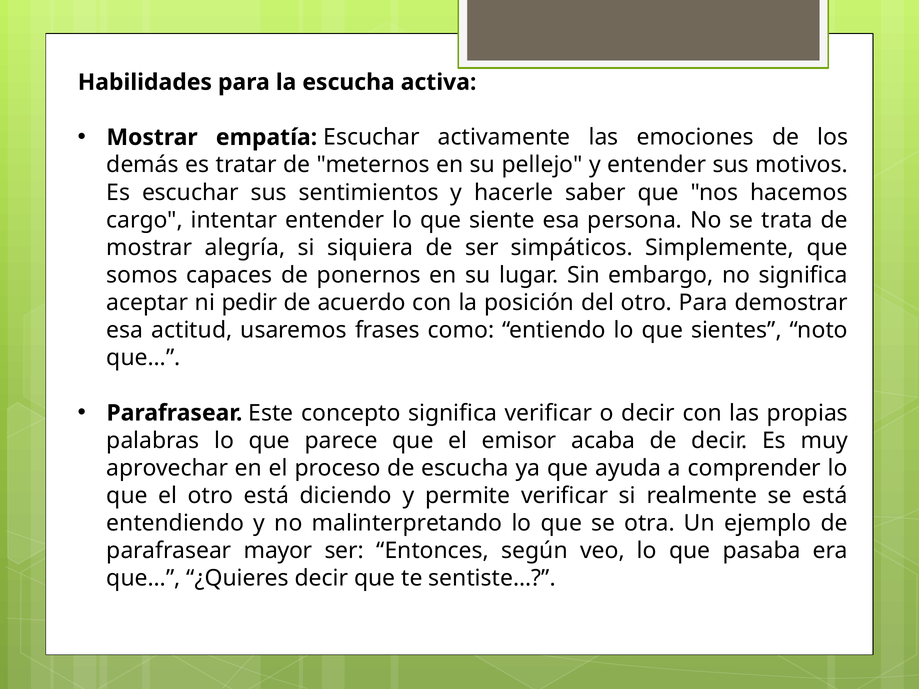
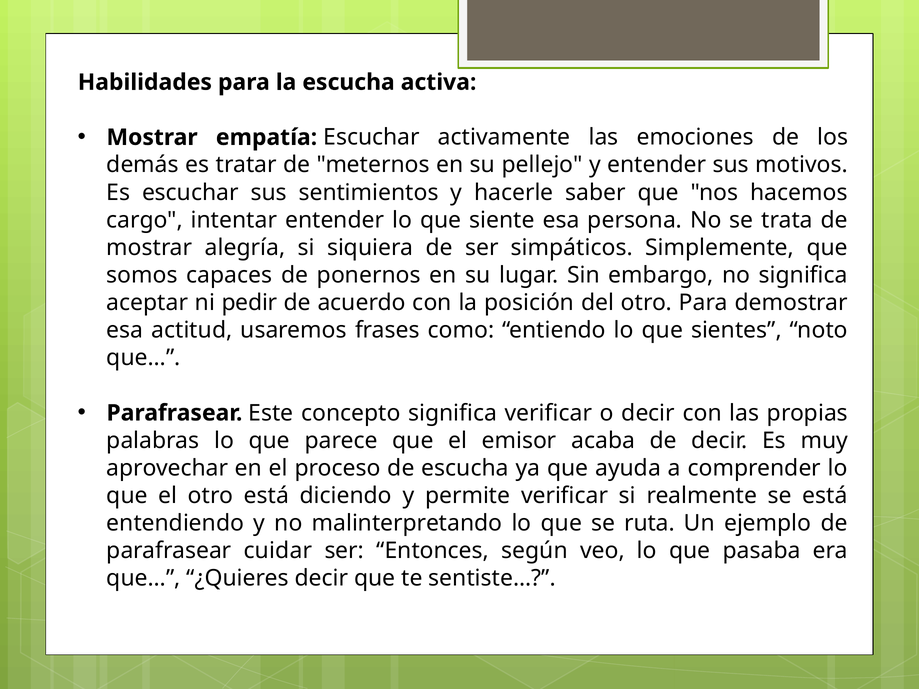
otra: otra -> ruta (650, 523)
mayor: mayor -> cuidar (278, 551)
